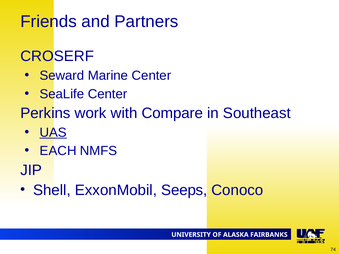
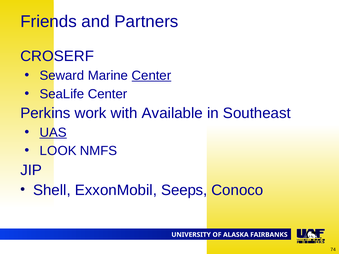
Center underline: none -> present (151, 76)
Compare: Compare -> Available (172, 113)
EACH: EACH -> LOOK (58, 151)
